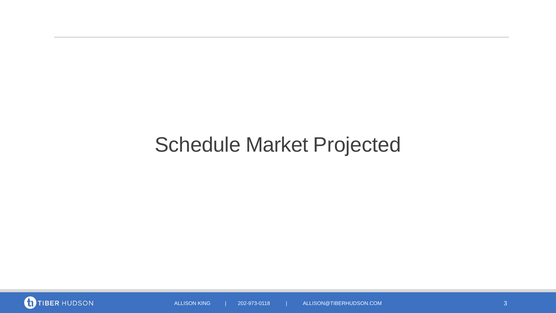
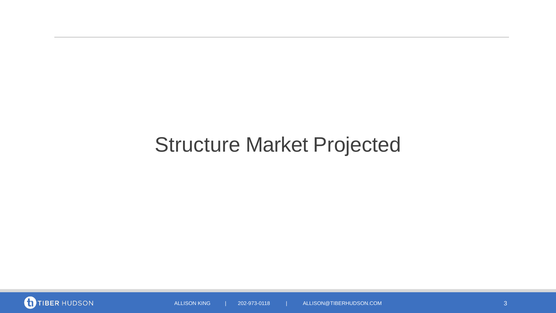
Schedule: Schedule -> Structure (198, 145)
